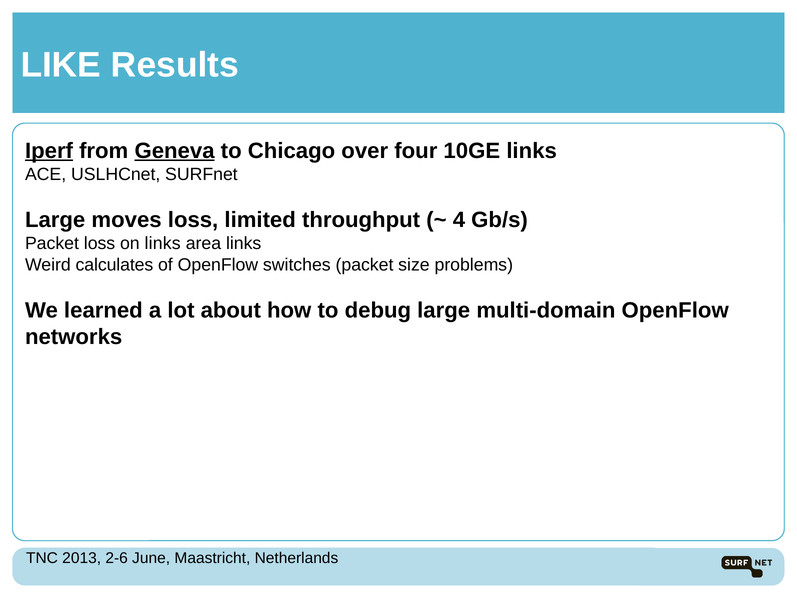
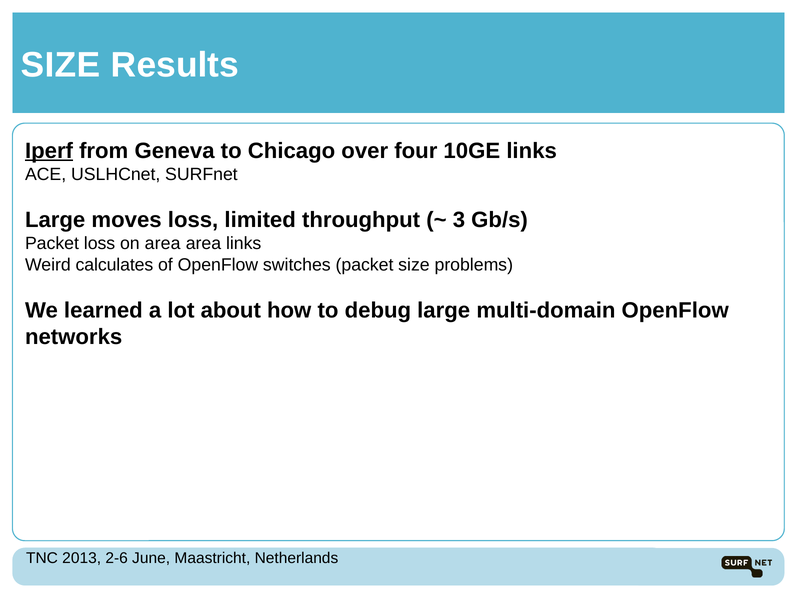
LIKE: LIKE -> SIZE (61, 65)
Geneva underline: present -> none (175, 151)
4: 4 -> 3 (459, 220)
on links: links -> area (163, 243)
